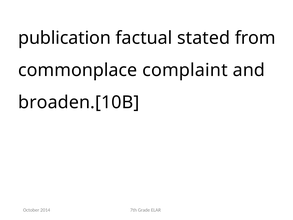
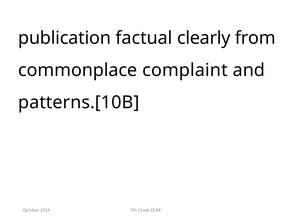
stated: stated -> clearly (204, 38)
broaden.[10B: broaden.[10B -> patterns.[10B (79, 102)
